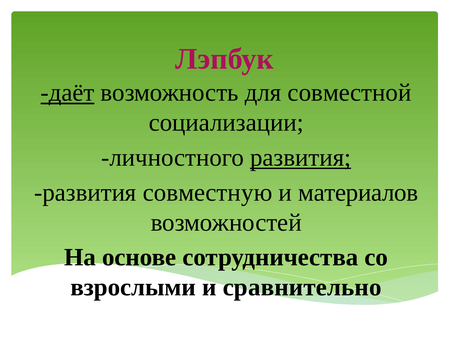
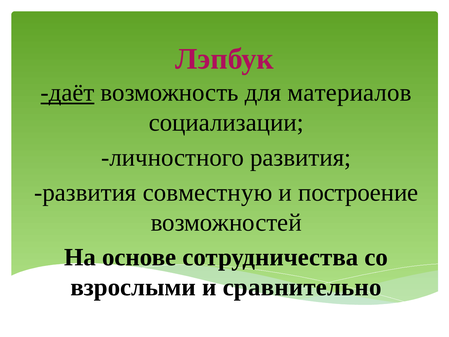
совместной: совместной -> материалов (350, 93)
развития underline: present -> none (301, 157)
материалов: материалов -> построение (358, 192)
